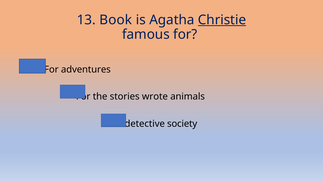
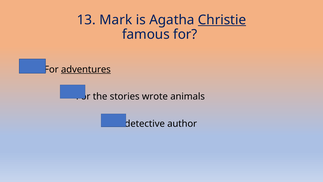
Book: Book -> Mark (116, 20)
adventures underline: none -> present (86, 69)
society: society -> author (182, 123)
